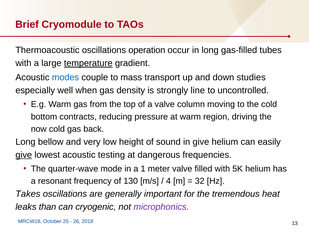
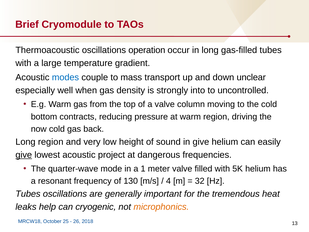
temperature underline: present -> none (88, 63)
studies: studies -> unclear (251, 77)
line: line -> into (198, 90)
Long bellow: bellow -> region (51, 142)
testing: testing -> project (112, 155)
Takes: Takes -> Tubes (28, 194)
than: than -> help (47, 207)
microphonics colour: purple -> orange (161, 207)
